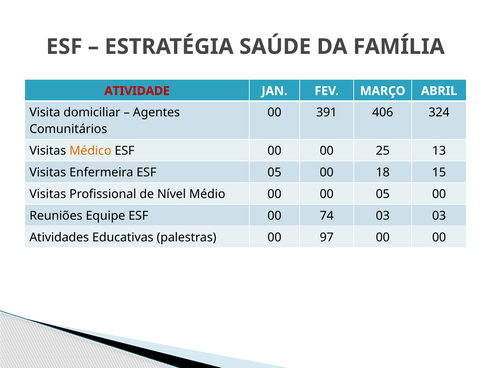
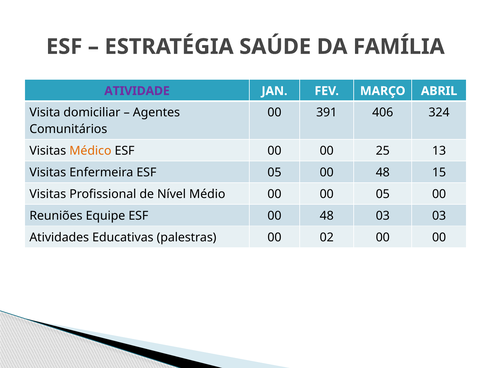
ATIVIDADE colour: red -> purple (137, 91)
05 00 18: 18 -> 48 (383, 173)
ESF 00 74: 74 -> 48 (327, 216)
97: 97 -> 02 (327, 238)
